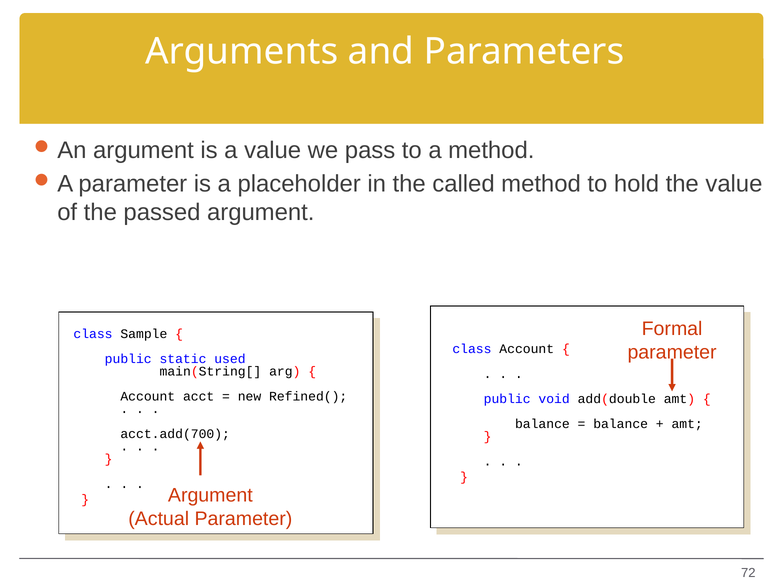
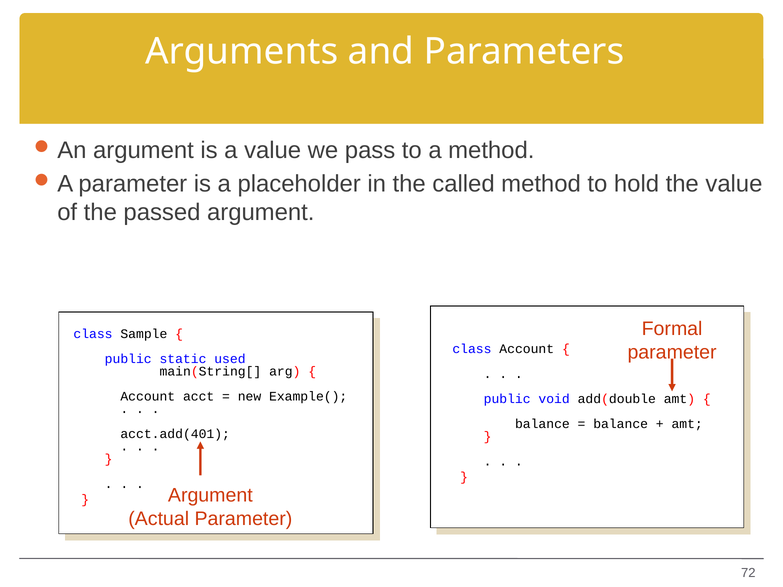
Refined(: Refined( -> Example( (308, 397)
acct.add(700: acct.add(700 -> acct.add(401 (175, 434)
